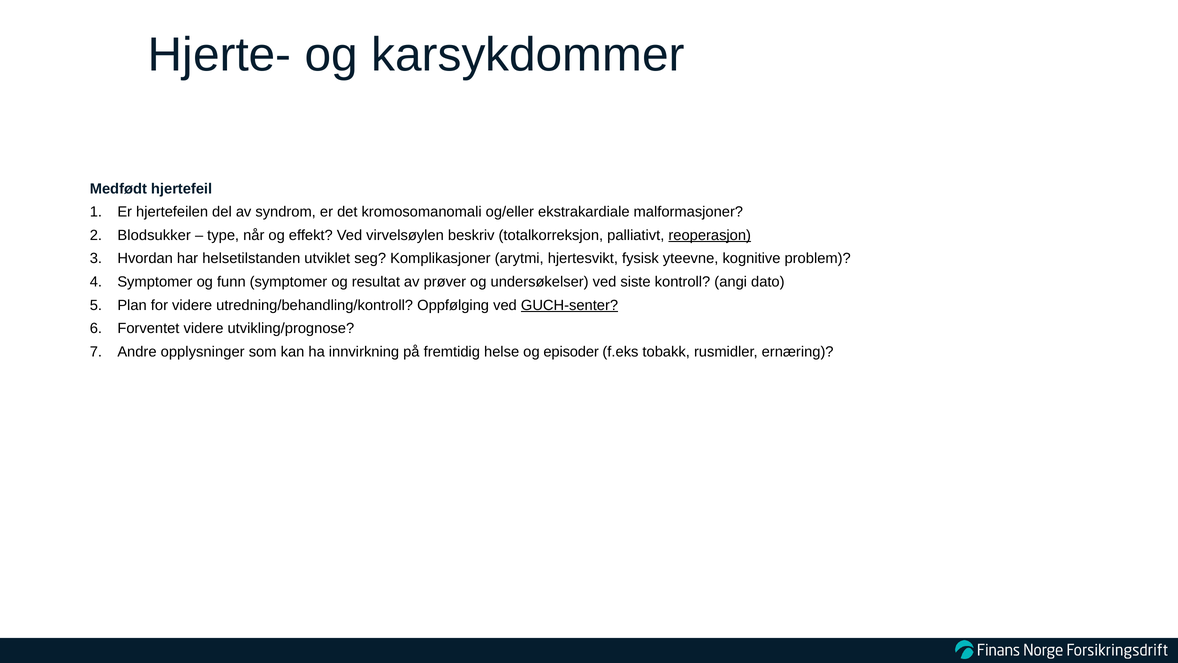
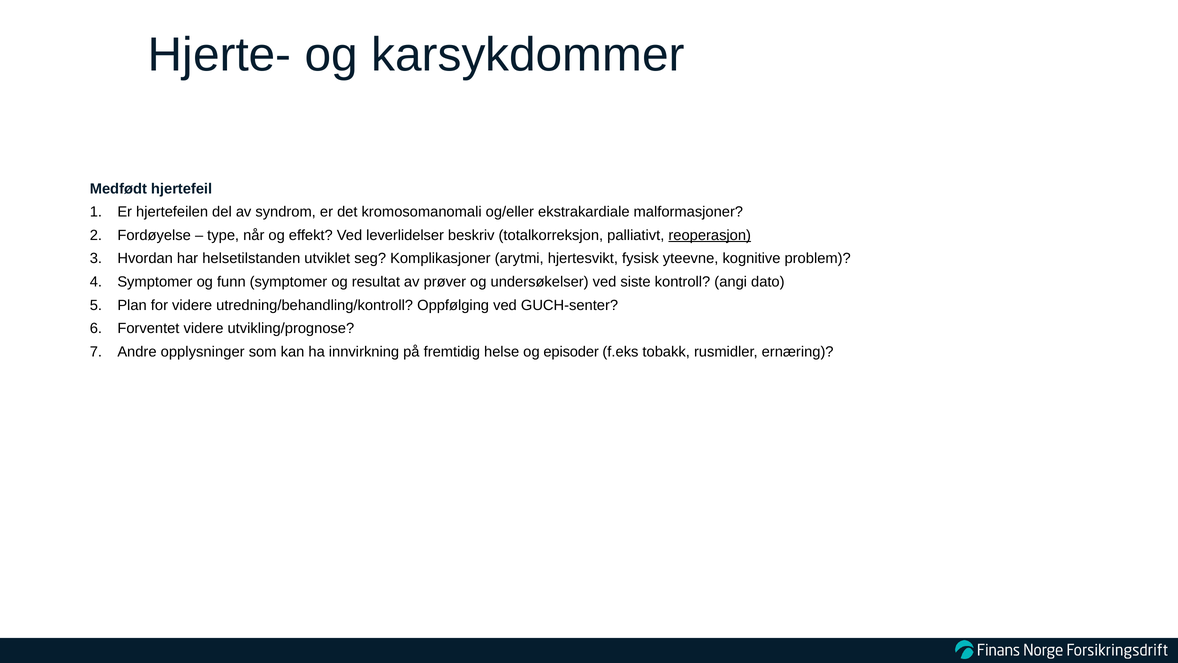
Blodsukker: Blodsukker -> Fordøyelse (154, 235)
virvelsøylen: virvelsøylen -> leverlidelser (405, 235)
GUCH-senter underline: present -> none (570, 305)
